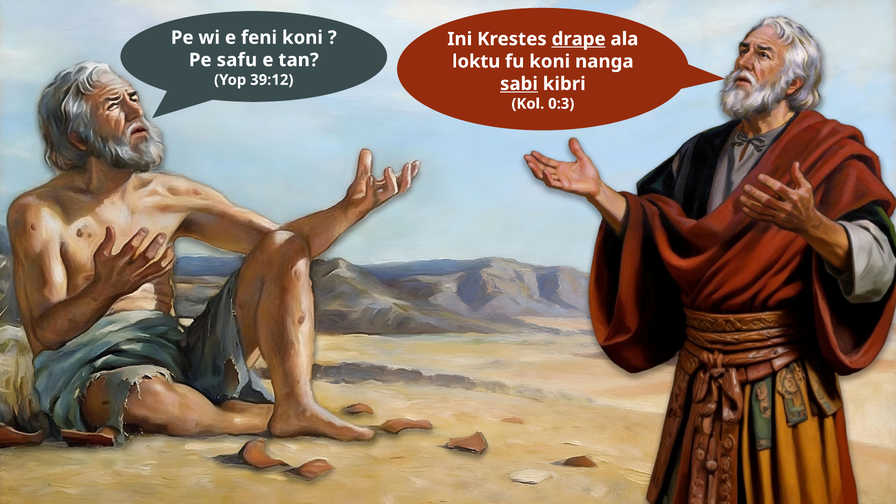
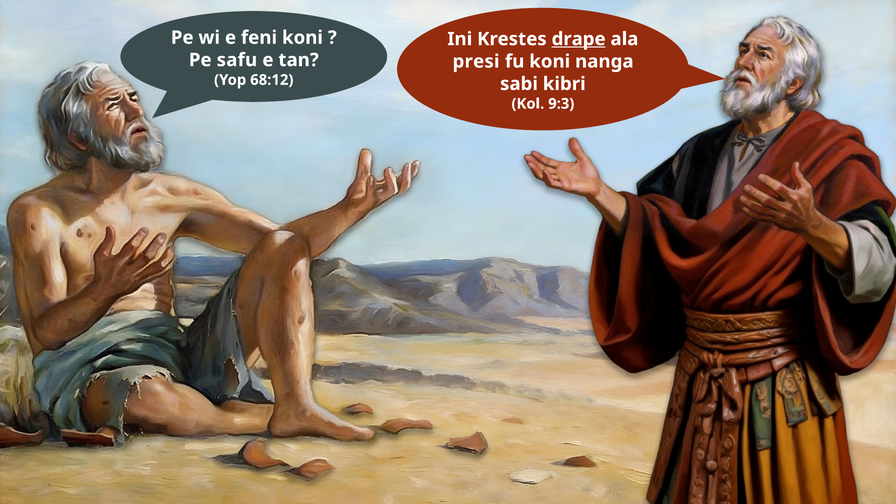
loktu: loktu -> presi (476, 61)
39:12: 39:12 -> 68:12 (272, 80)
sabi underline: present -> none (519, 84)
0:3: 0:3 -> 9:3 (561, 104)
